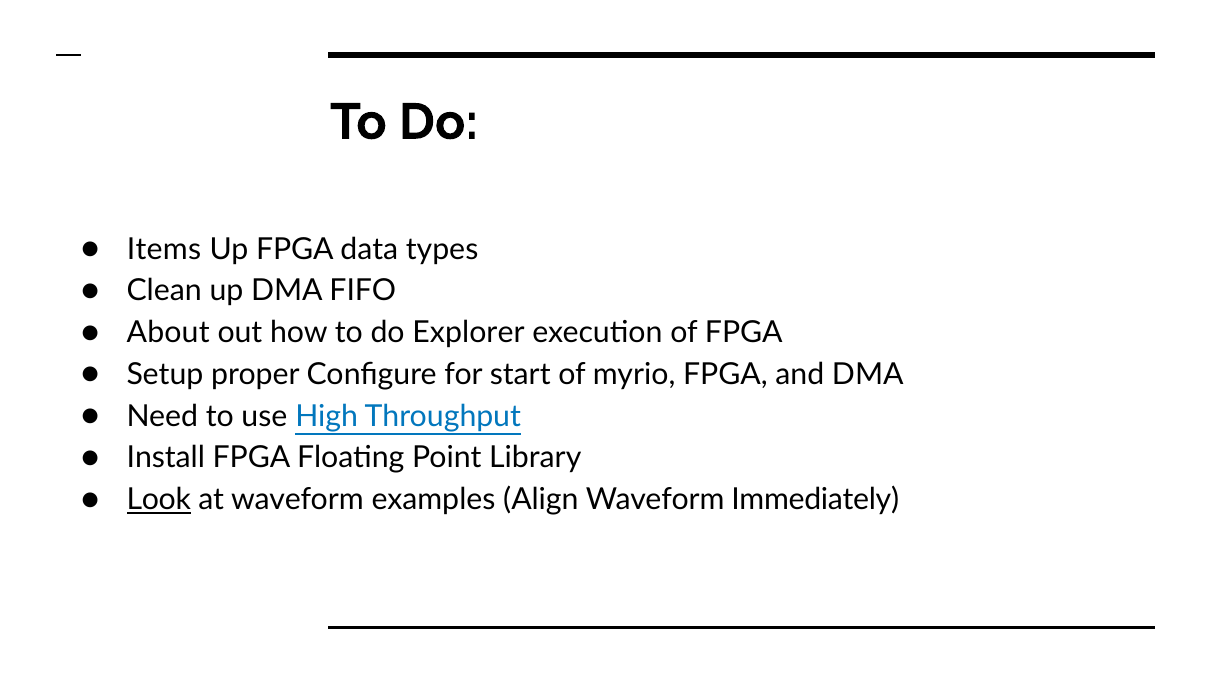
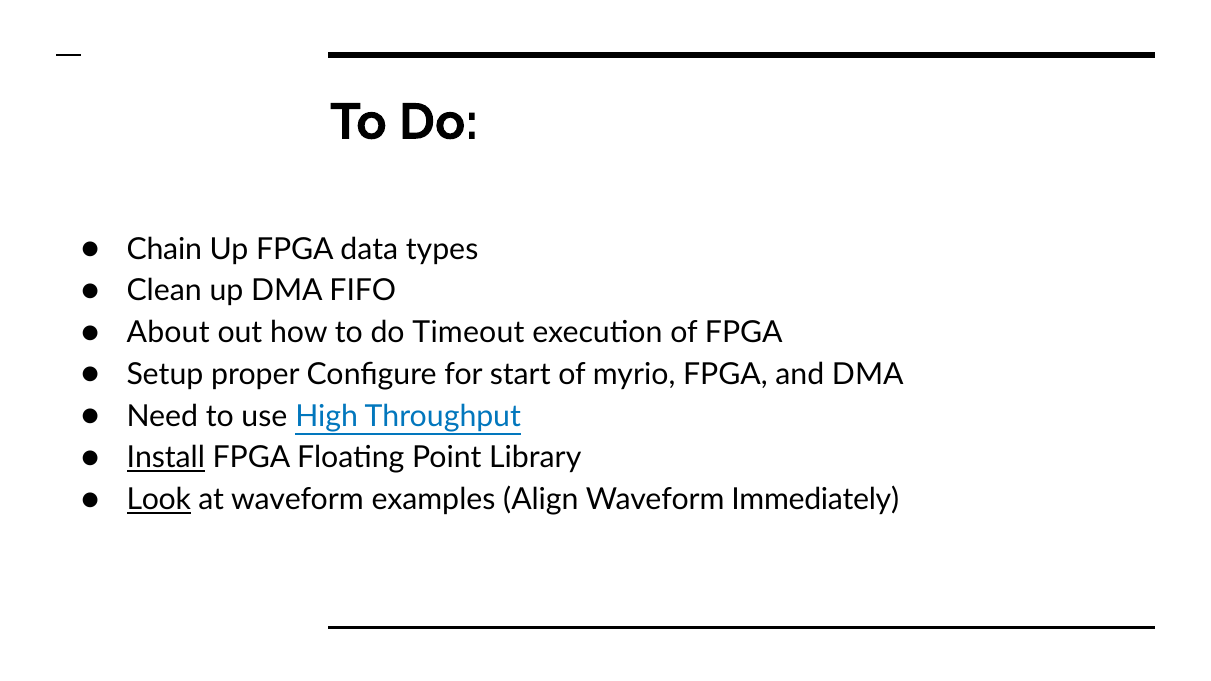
Items: Items -> Chain (164, 249)
Explorer: Explorer -> Timeout (468, 333)
Install underline: none -> present (166, 458)
